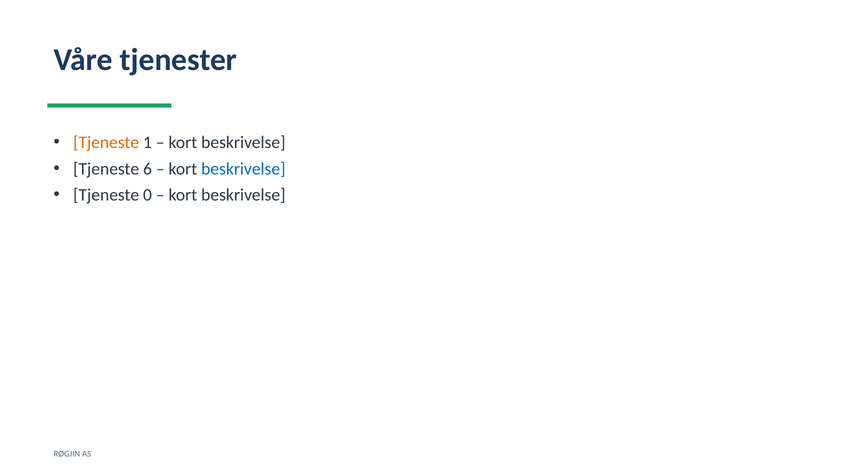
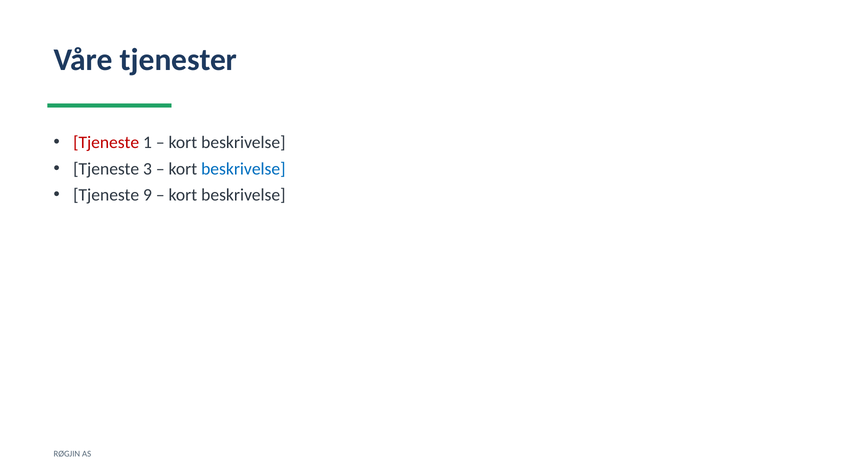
Tjeneste colour: orange -> red (106, 142)
6: 6 -> 3 (147, 169)
0: 0 -> 9 (147, 195)
